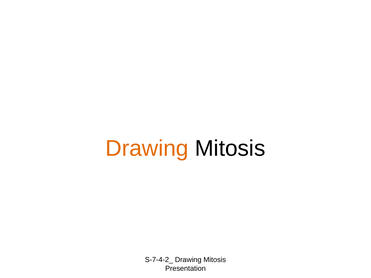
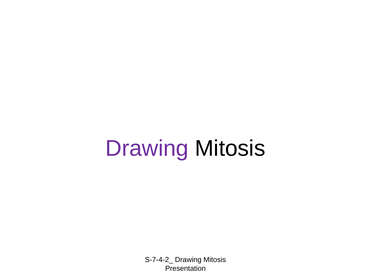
Drawing colour: orange -> purple (147, 148)
